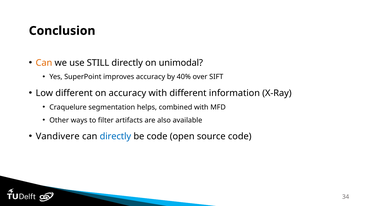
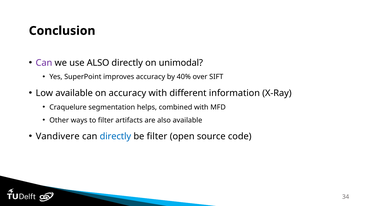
Can colour: orange -> purple (44, 63)
use STILL: STILL -> ALSO (98, 63)
Low different: different -> available (74, 93)
be code: code -> filter (157, 136)
